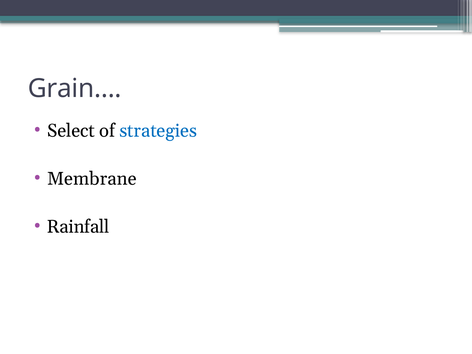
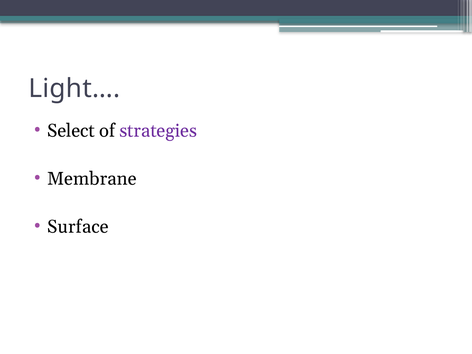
Grain…: Grain… -> Light… (74, 88)
strategies colour: blue -> purple (158, 131)
Rainfall: Rainfall -> Surface (78, 227)
